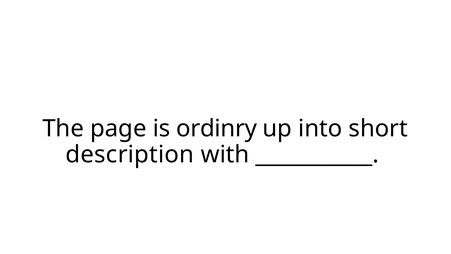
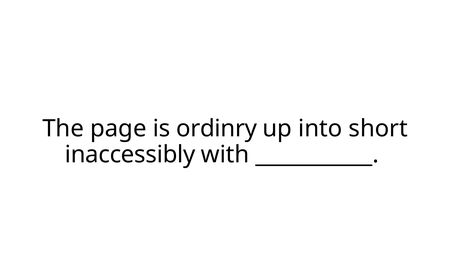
description: description -> inaccessibly (130, 154)
